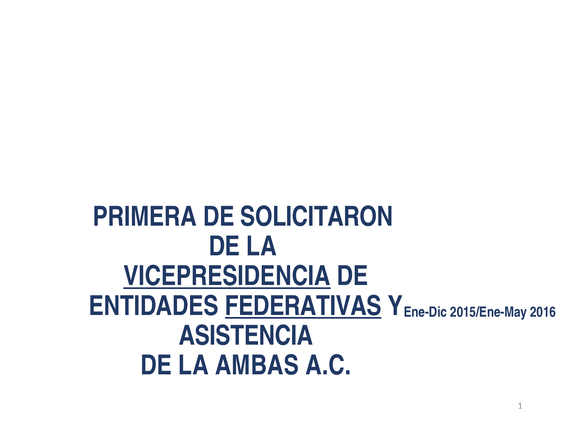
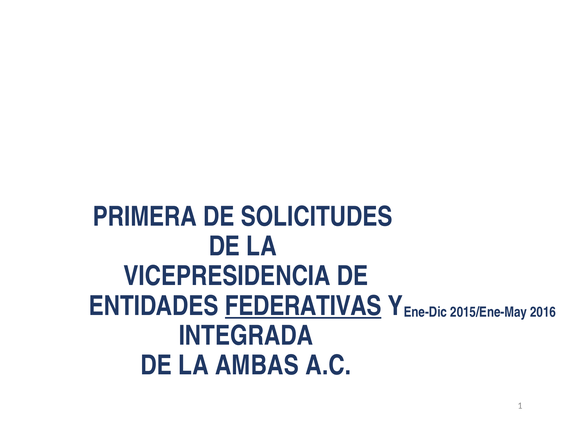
SOLICITARON: SOLICITARON -> SOLICITUDES (317, 217)
VICEPRESIDENCIA underline: present -> none (227, 276)
ASISTENCIA: ASISTENCIA -> INTEGRADA (246, 336)
